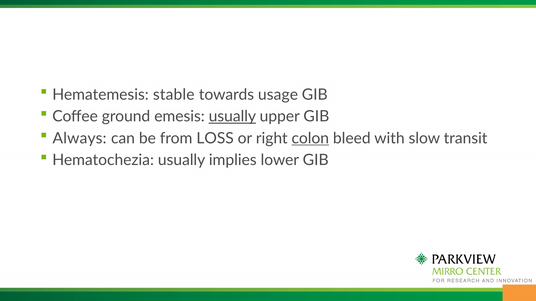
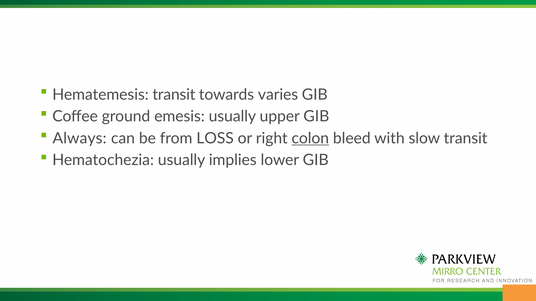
Hematemesis stable: stable -> transit (174, 95)
usage: usage -> varies (278, 95)
usually underline: present -> none (232, 117)
